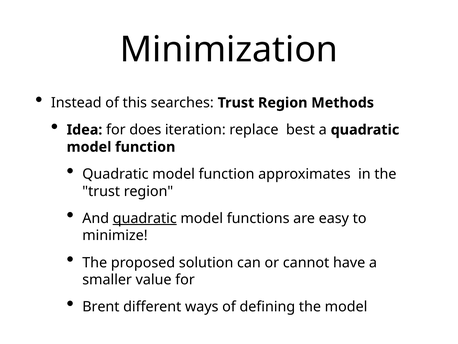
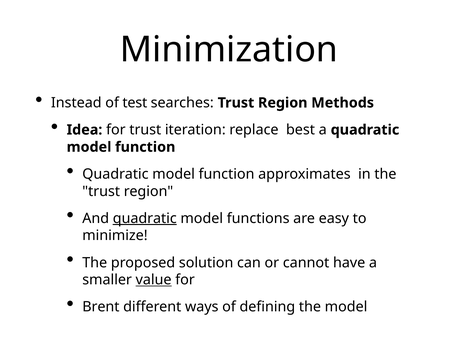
this: this -> test (135, 103)
for does: does -> trust (145, 130)
value underline: none -> present (154, 279)
